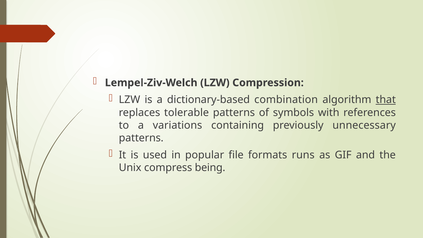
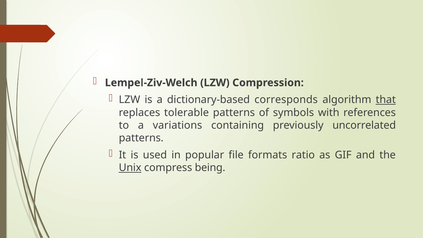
combination: combination -> corresponds (286, 100)
unnecessary: unnecessary -> uncorrelated (364, 125)
runs: runs -> ratio (303, 155)
Unix underline: none -> present (130, 168)
